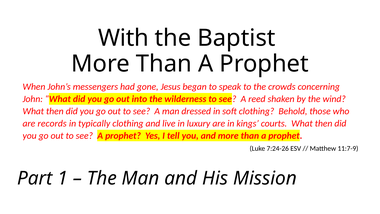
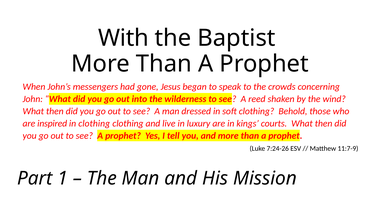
records: records -> inspired (52, 123)
in typically: typically -> clothing (94, 123)
